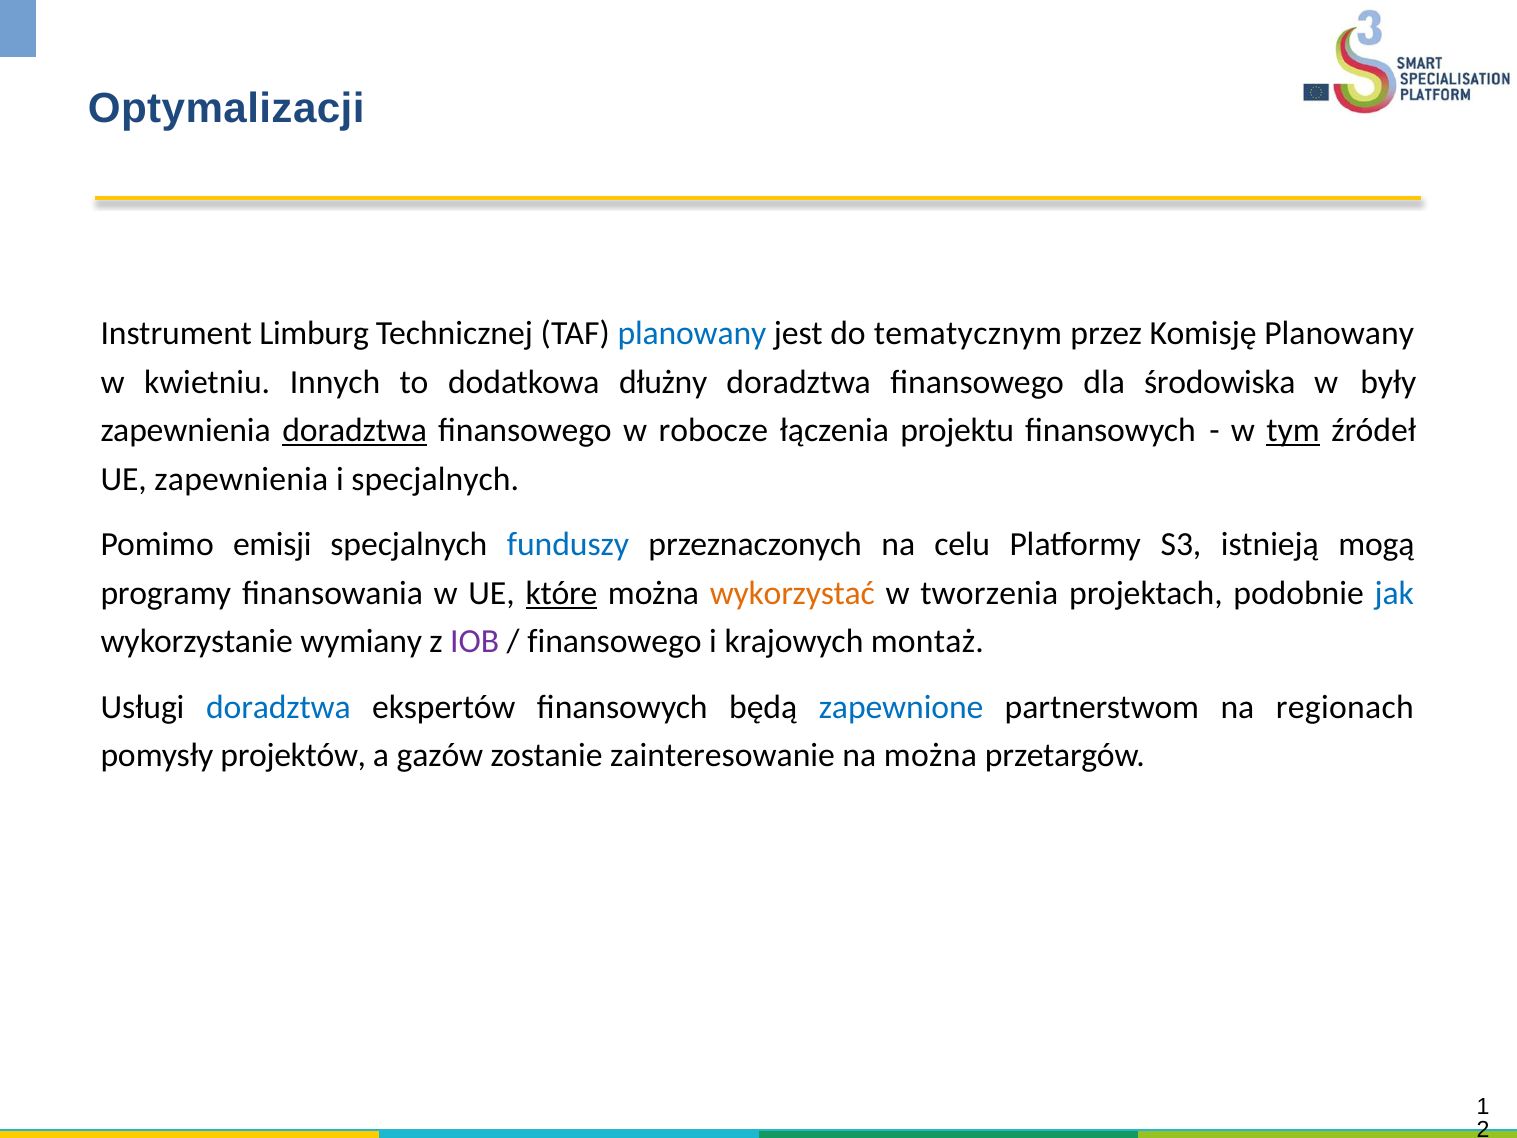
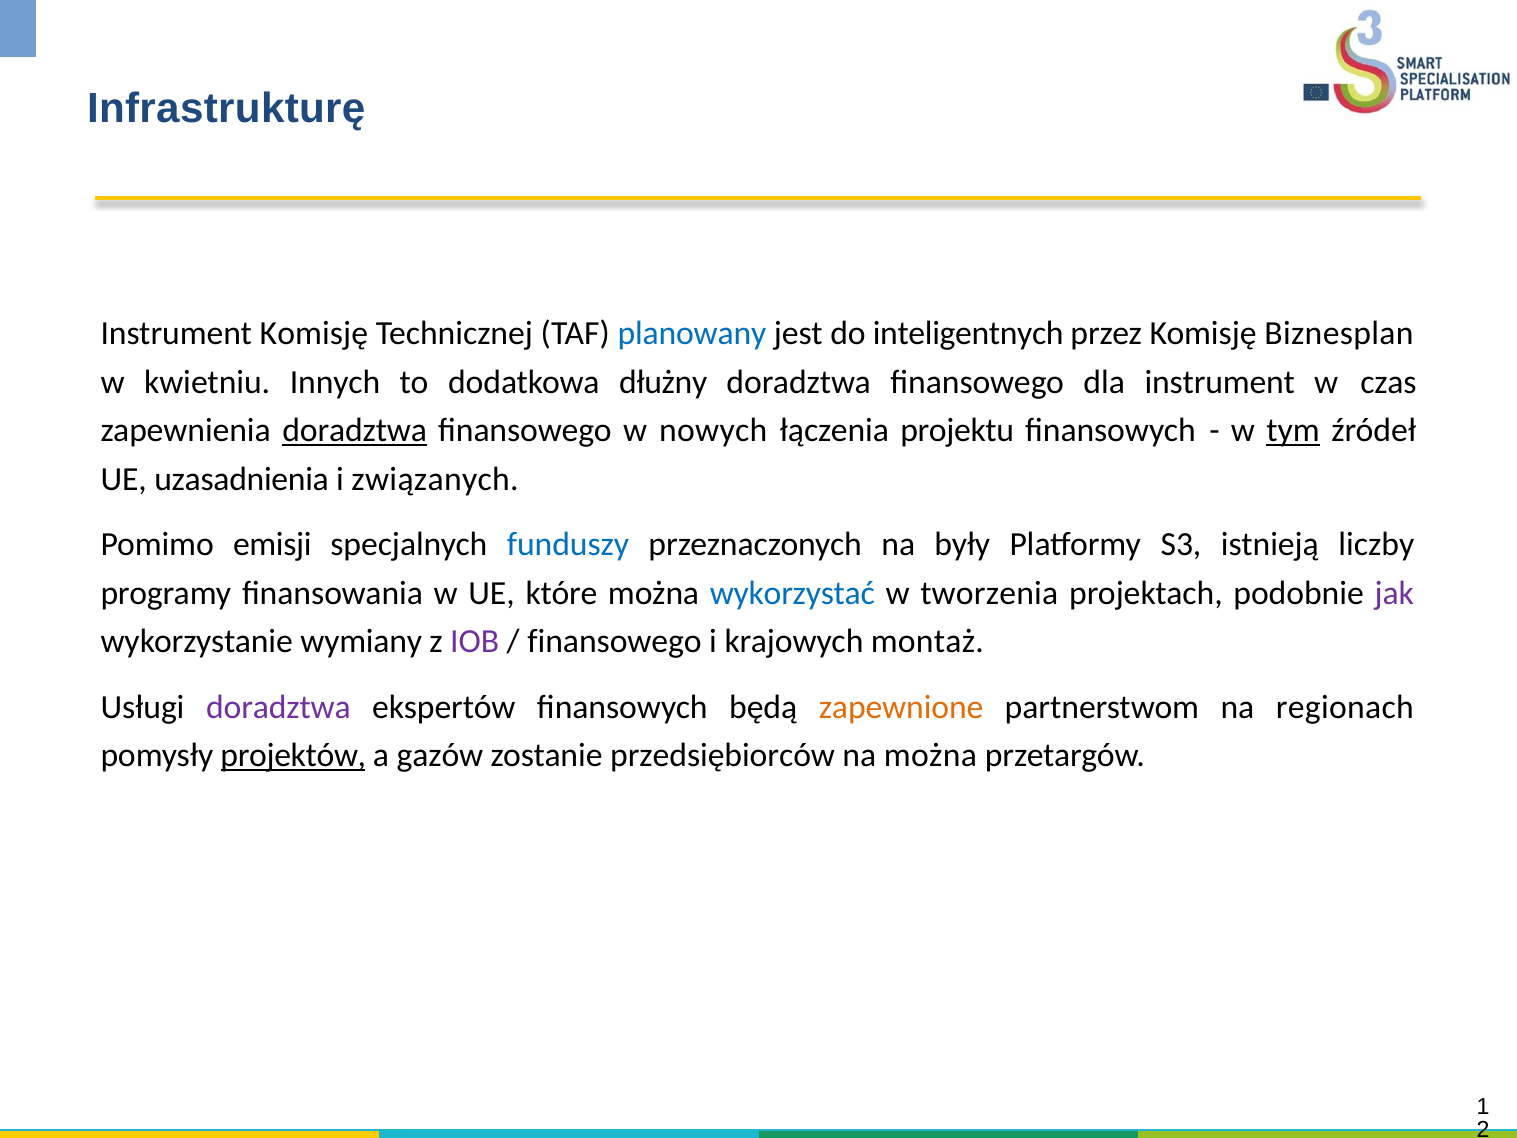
Optymalizacji: Optymalizacji -> Infrastrukturę (226, 109)
Instrument Limburg: Limburg -> Komisję (314, 334)
tematycznym: tematycznym -> inteligentnych (968, 334)
Komisję Planowany: Planowany -> Biznesplan (1339, 334)
dla środowiska: środowiska -> instrument (1220, 382)
były: były -> czas (1388, 382)
robocze: robocze -> nowych (713, 431)
UE zapewnienia: zapewnienia -> uzasadnienia (242, 479)
i specjalnych: specjalnych -> związanych (435, 479)
celu: celu -> były (962, 544)
mogą: mogą -> liczby (1376, 544)
które underline: present -> none (561, 593)
wykorzystać colour: orange -> blue (792, 593)
jak colour: blue -> purple (1394, 593)
doradztwa colour: blue -> purple (278, 707)
zapewnione colour: blue -> orange (901, 707)
projektów underline: none -> present (293, 755)
zainteresowanie: zainteresowanie -> przedsiębiorców (723, 755)
